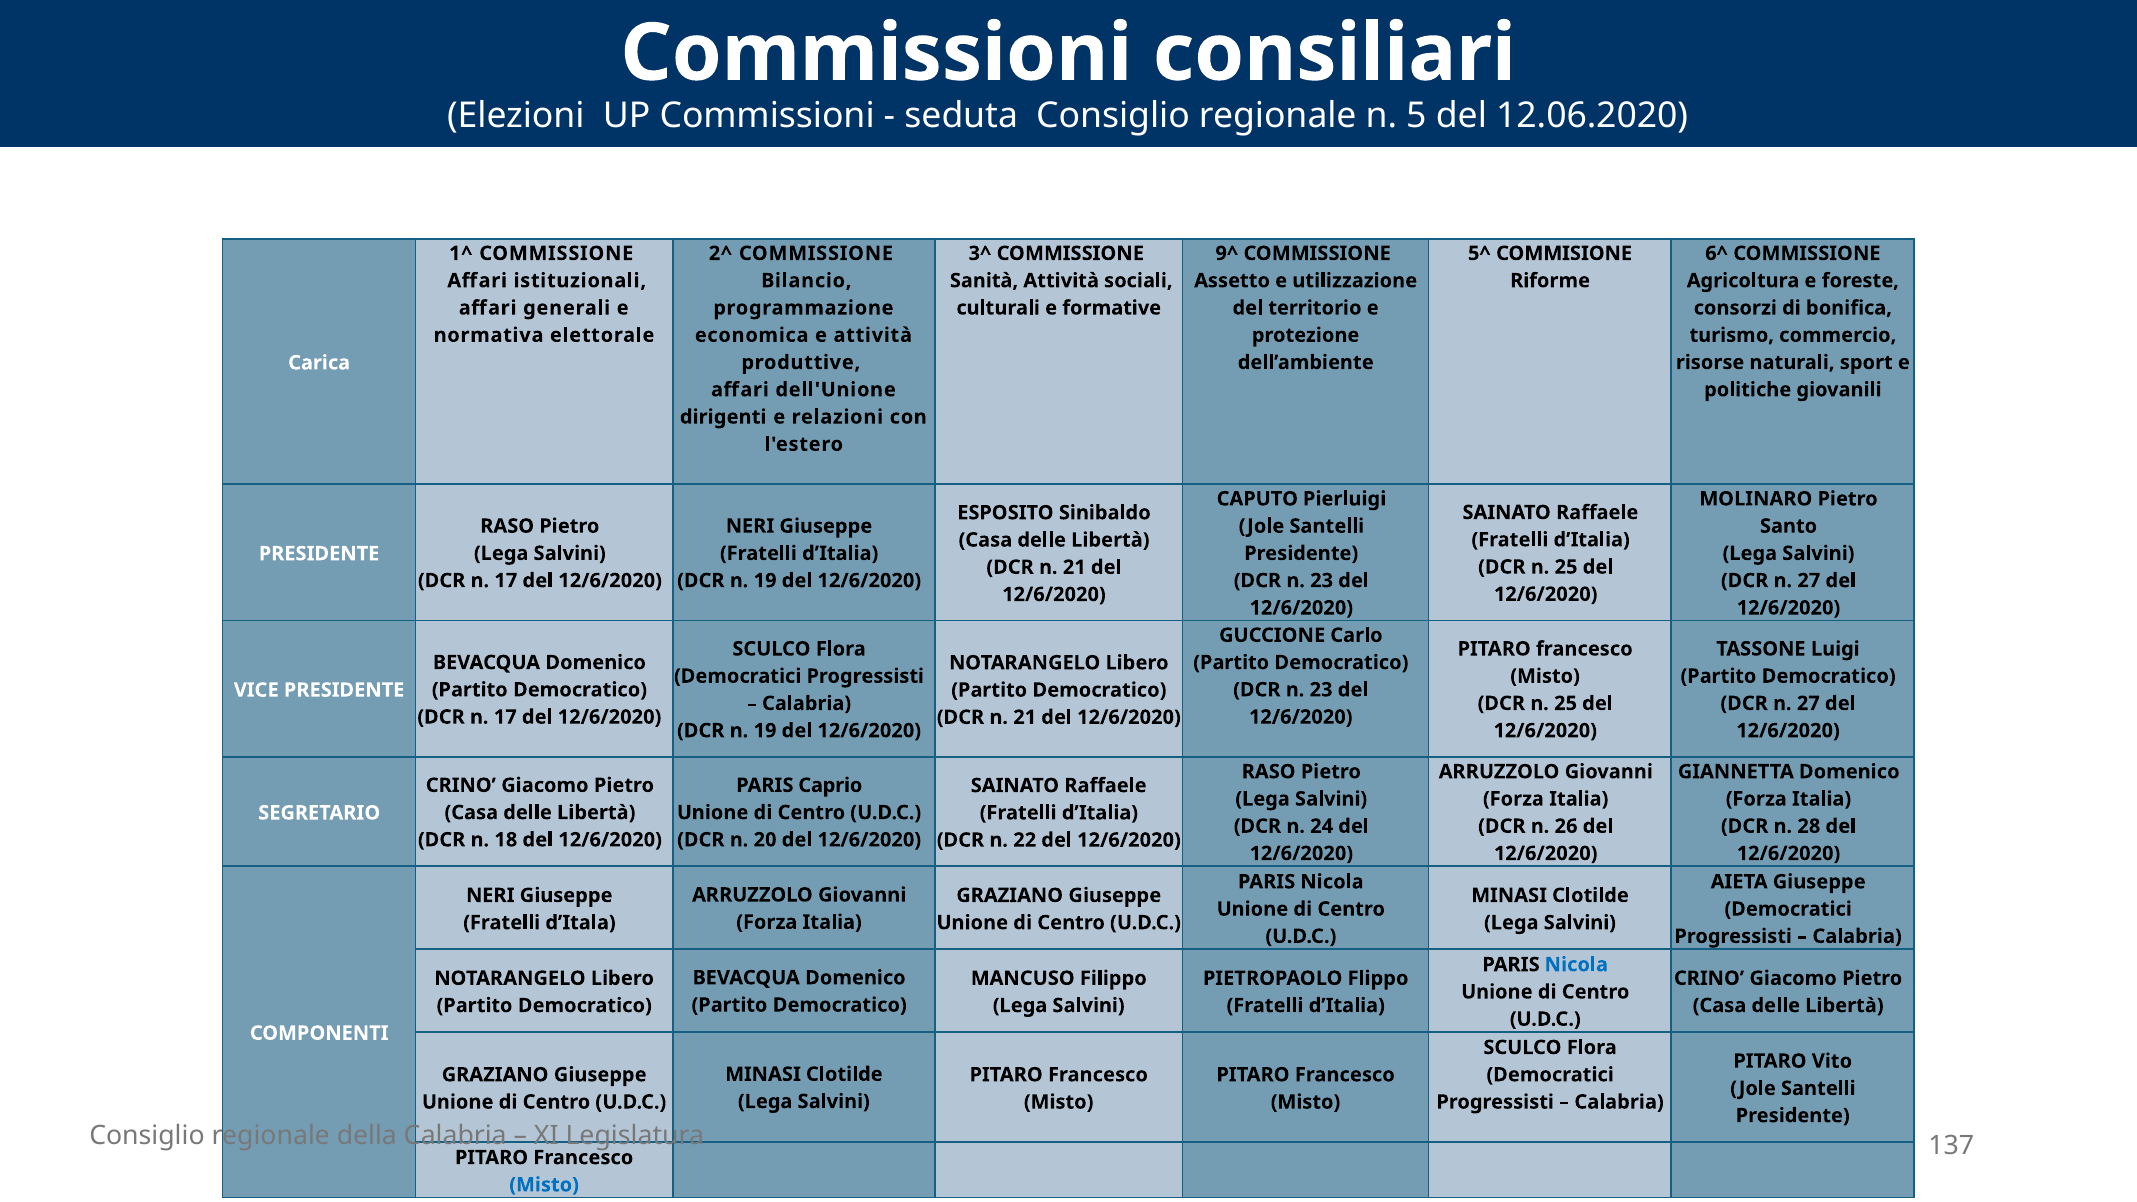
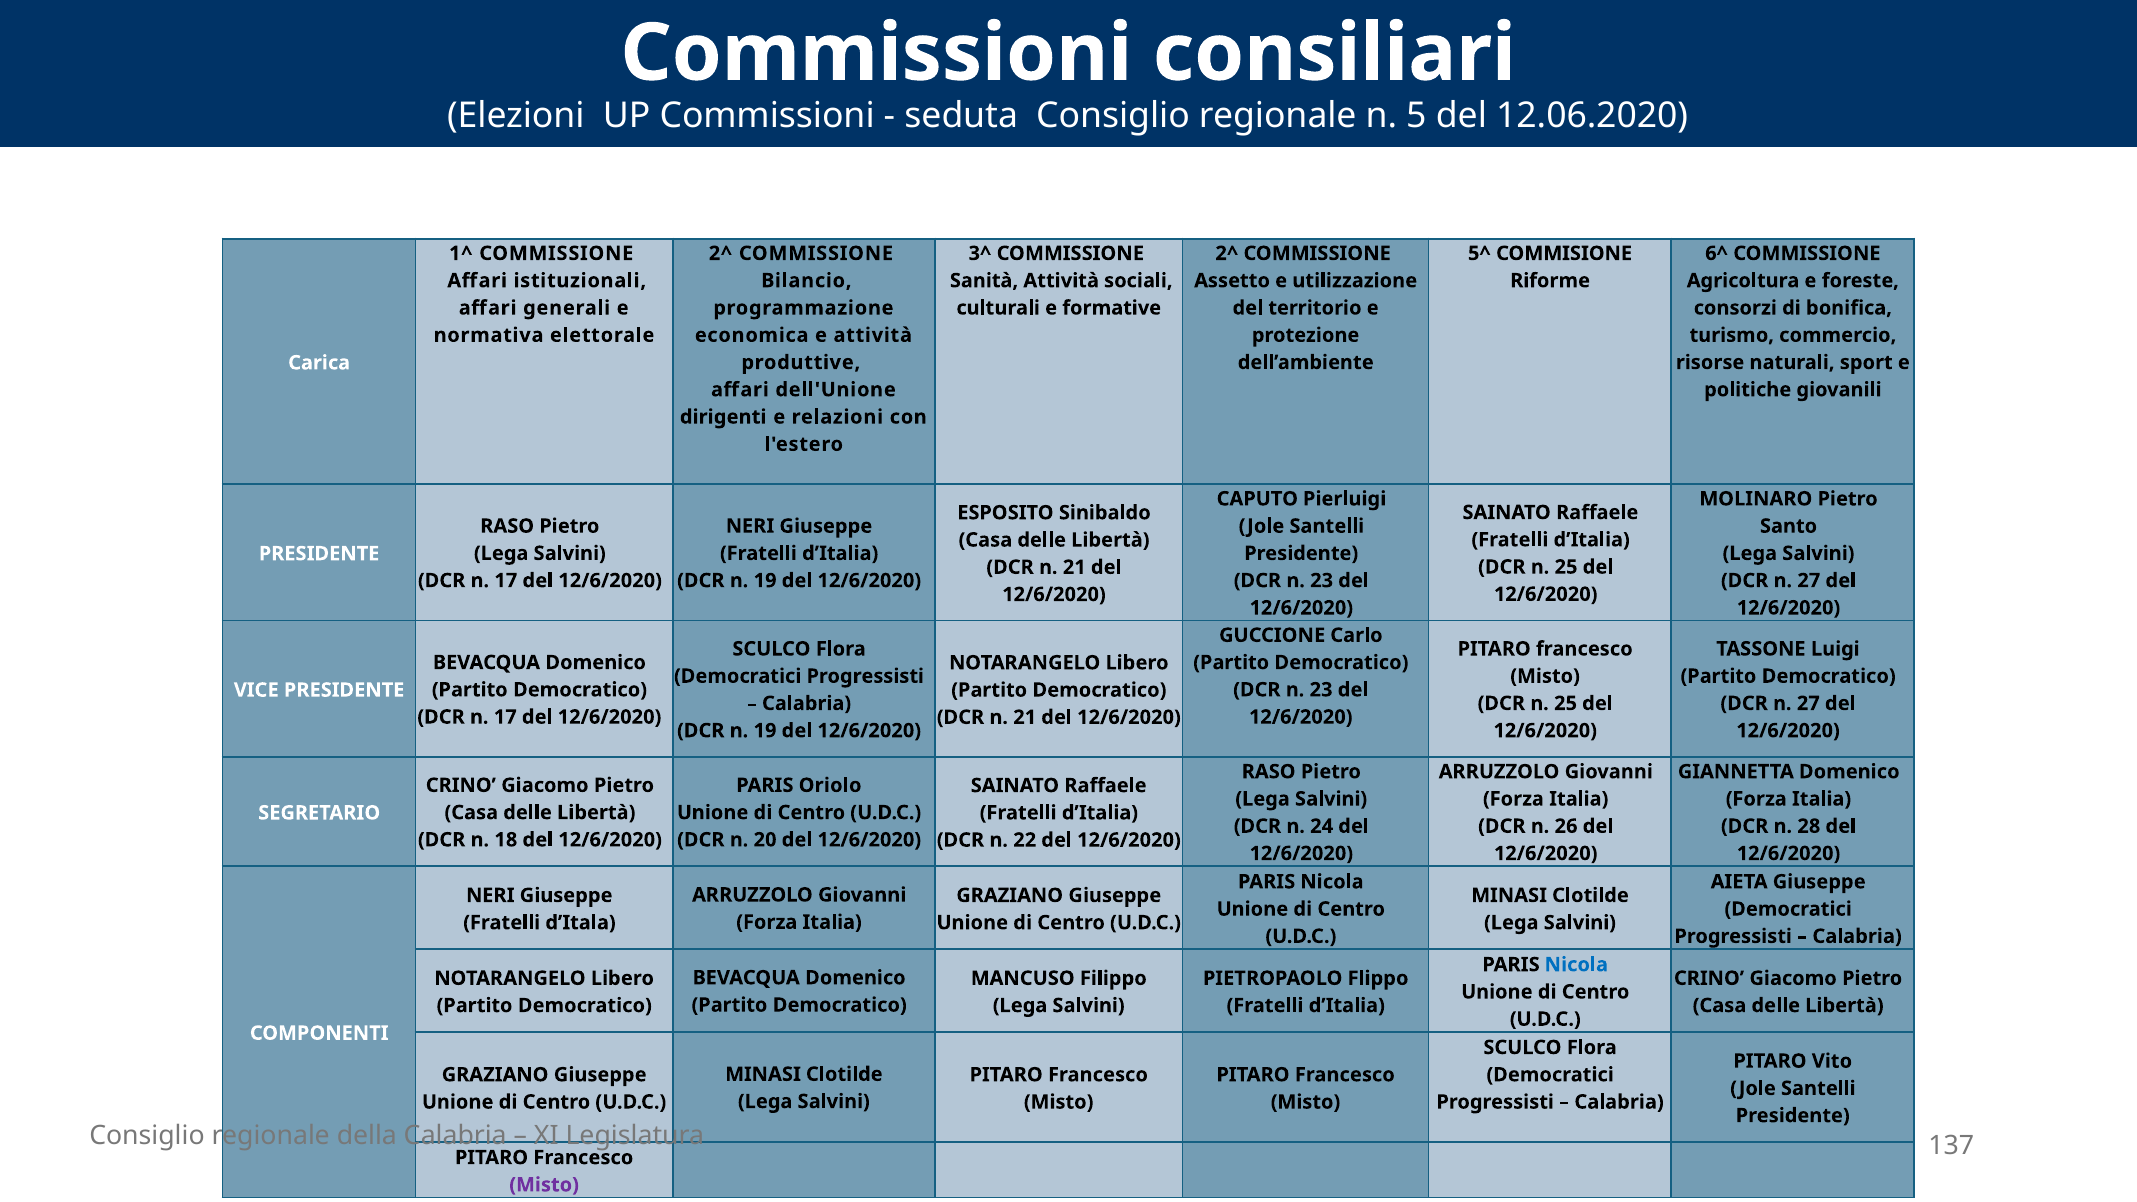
9^: 9^ -> 2^ (1227, 253)
Caprio: Caprio -> Oriolo (830, 785)
Misto colour: blue -> purple (544, 1185)
